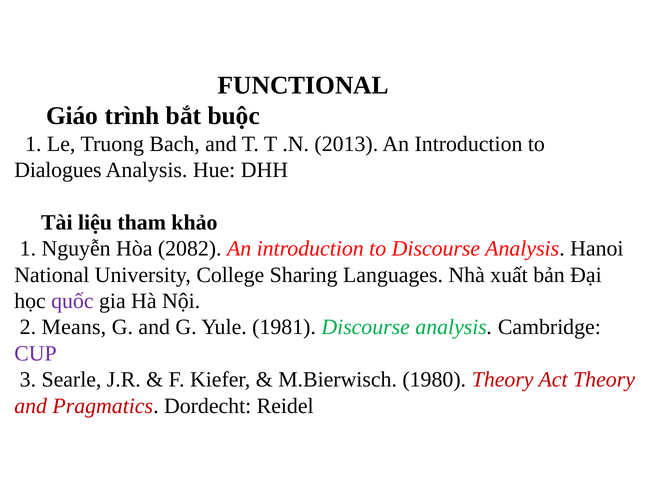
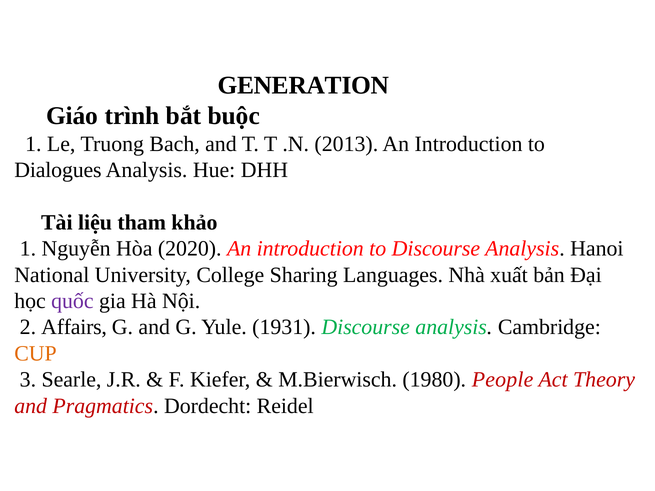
FUNCTIONAL: FUNCTIONAL -> GENERATION (303, 85)
2082: 2082 -> 2020 (190, 249)
Means: Means -> Affairs (74, 327)
1981: 1981 -> 1931 (284, 327)
CUP colour: purple -> orange (35, 354)
1980 Theory: Theory -> People (503, 380)
